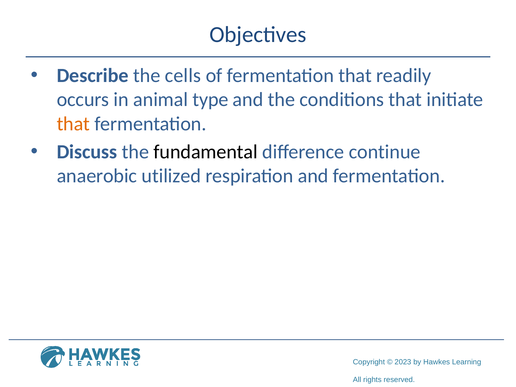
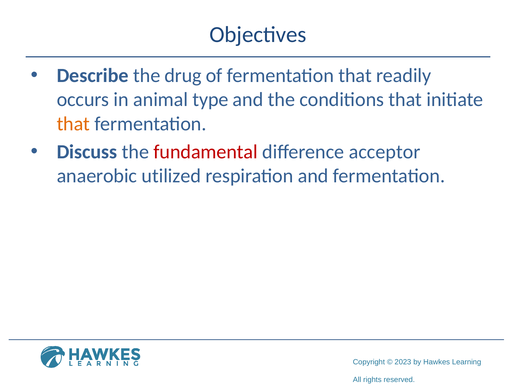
cells: cells -> drug (183, 76)
fundamental colour: black -> red (206, 152)
continue: continue -> acceptor (385, 152)
